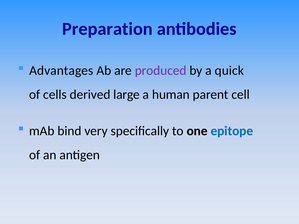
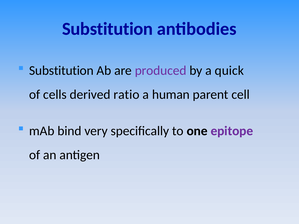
Preparation: Preparation -> Substitution (108, 29)
Advantages: Advantages -> Substitution (61, 71)
large: large -> ratio (126, 95)
epitope colour: blue -> purple (232, 131)
